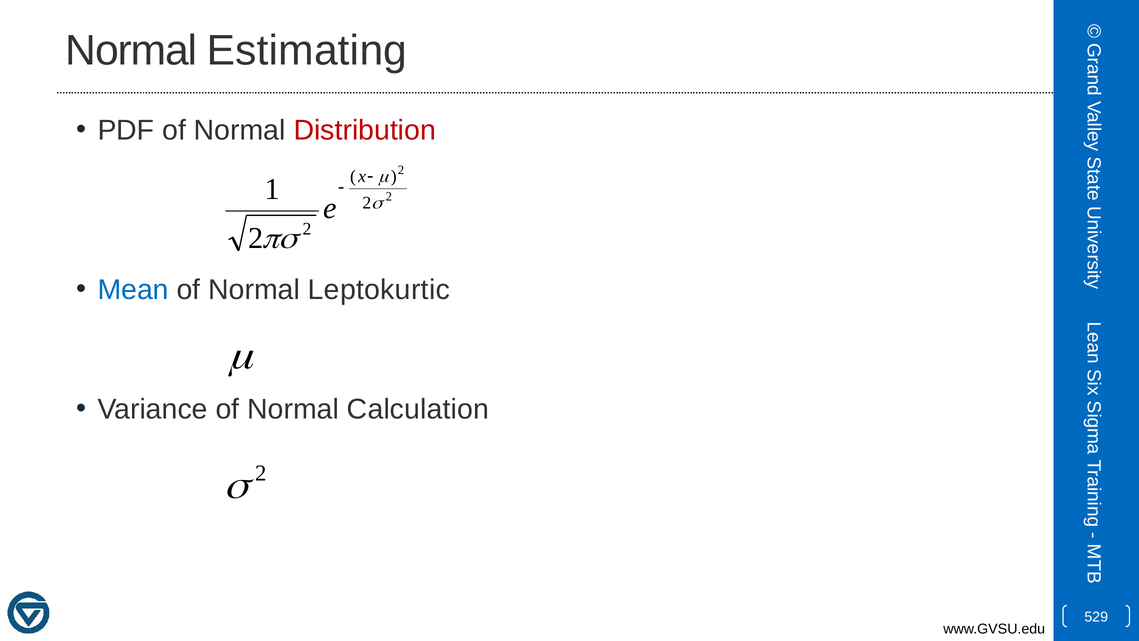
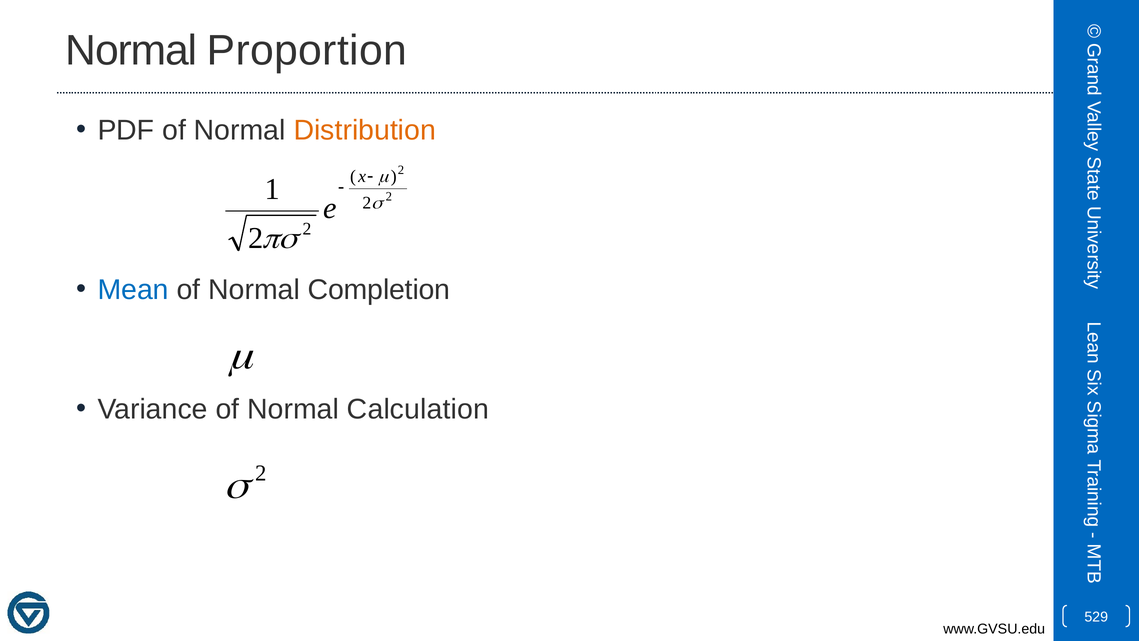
Estimating: Estimating -> Proportion (307, 51)
Distribution colour: red -> orange (365, 130)
Leptokurtic: Leptokurtic -> Completion (379, 290)
